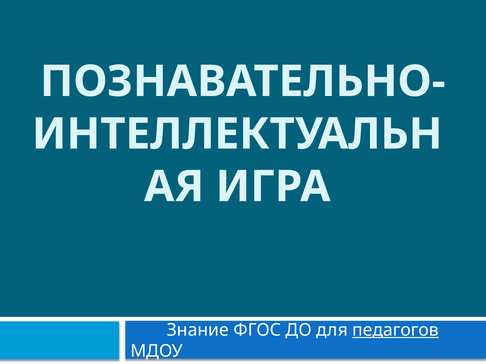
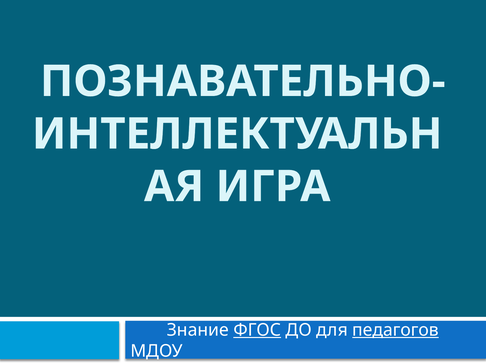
ФГОС underline: none -> present (257, 330)
